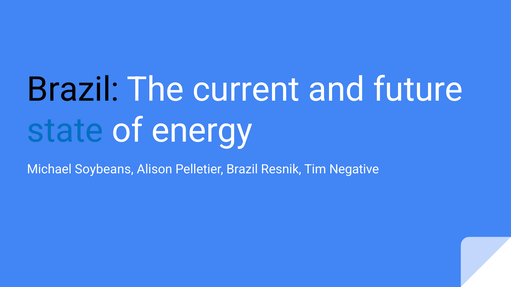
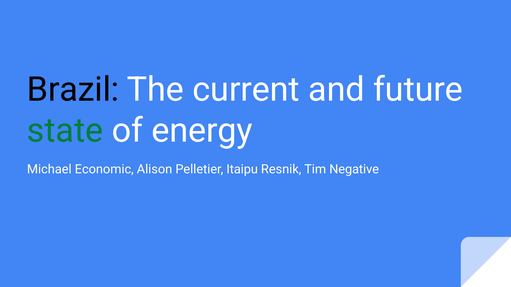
state colour: blue -> green (65, 131)
Soybeans: Soybeans -> Economic (104, 170)
Pelletier Brazil: Brazil -> Itaipu (242, 170)
